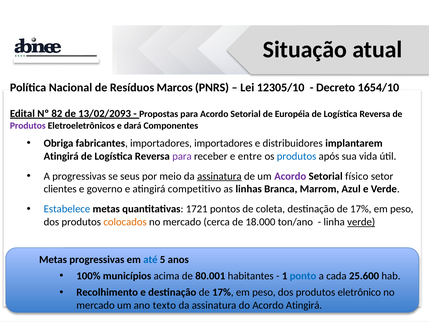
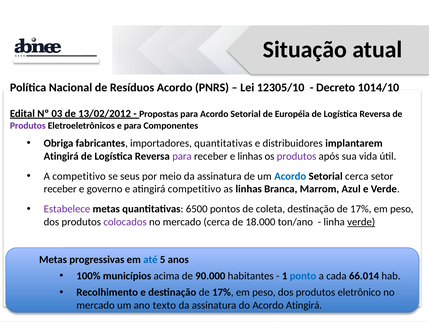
Resíduos Marcos: Marcos -> Acordo (175, 87)
1654/10: 1654/10 -> 1014/10 (378, 87)
82: 82 -> 03 (57, 113)
13/02/2093: 13/02/2093 -> 13/02/2012 (105, 113)
e dará: dará -> para (133, 126)
importadores importadores: importadores -> quantitativas (223, 143)
e entre: entre -> linhas (250, 156)
produtos colour: blue -> purple (297, 156)
A progressivas: progressivas -> competitivo (79, 176)
assinatura underline: present -> none (219, 176)
Acordo colour: purple -> blue (290, 176)
Setorial físico: físico -> cerca (357, 176)
clientes: clientes -> receber (60, 189)
Estabelece colour: blue -> purple (67, 209)
1721: 1721 -> 6500 (197, 209)
colocados colour: orange -> purple (125, 222)
80.001: 80.001 -> 90.000 (210, 276)
25.600: 25.600 -> 66.014 (364, 276)
